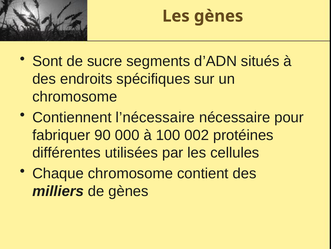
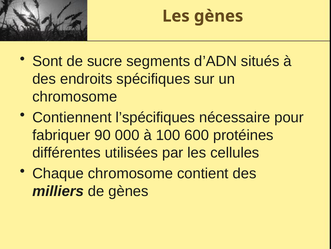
l’nécessaire: l’nécessaire -> l’spécifiques (155, 117)
002: 002 -> 600 (197, 135)
